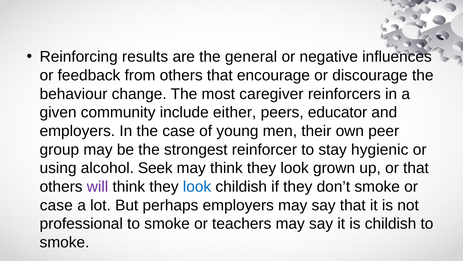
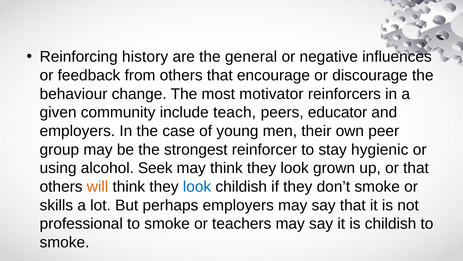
results: results -> history (145, 57)
caregiver: caregiver -> motivator (271, 94)
either: either -> teach (235, 112)
will colour: purple -> orange (98, 186)
case: case -> skills (56, 205)
